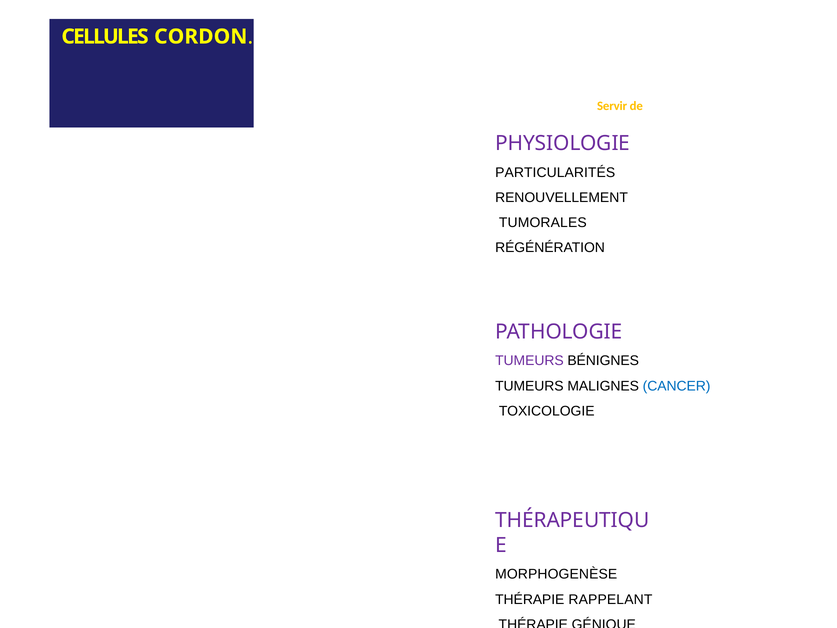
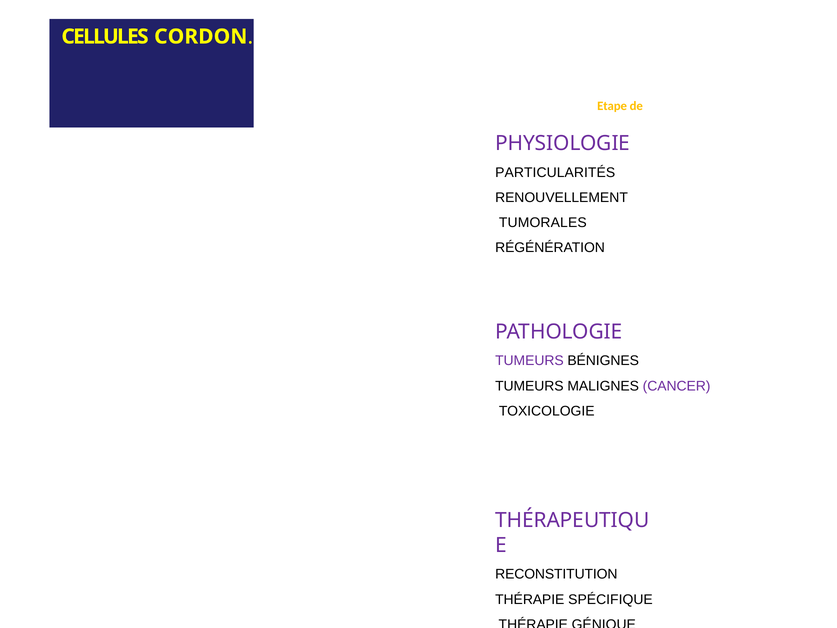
Servir: Servir -> Etape (612, 106)
CANCER colour: blue -> purple (677, 386)
MORPHOGENÈSE: MORPHOGENÈSE -> RECONSTITUTION (556, 574)
RAPPELANT: RAPPELANT -> SPÉCIFIQUE (610, 599)
